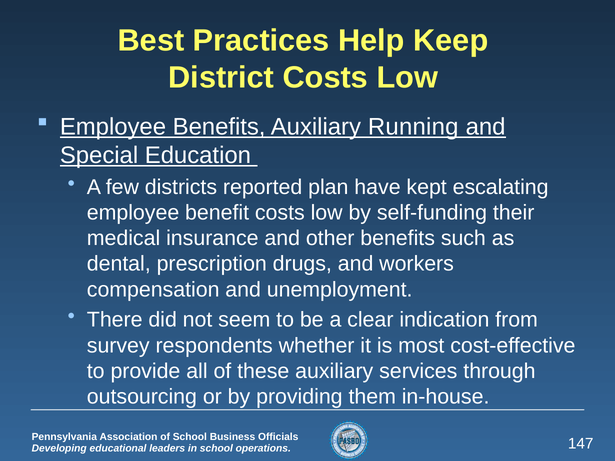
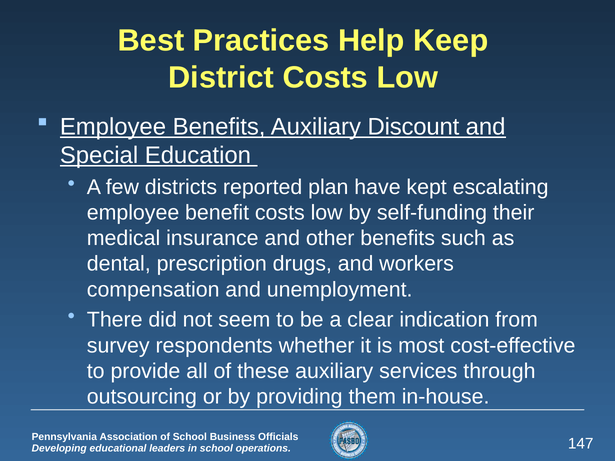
Running: Running -> Discount (413, 127)
